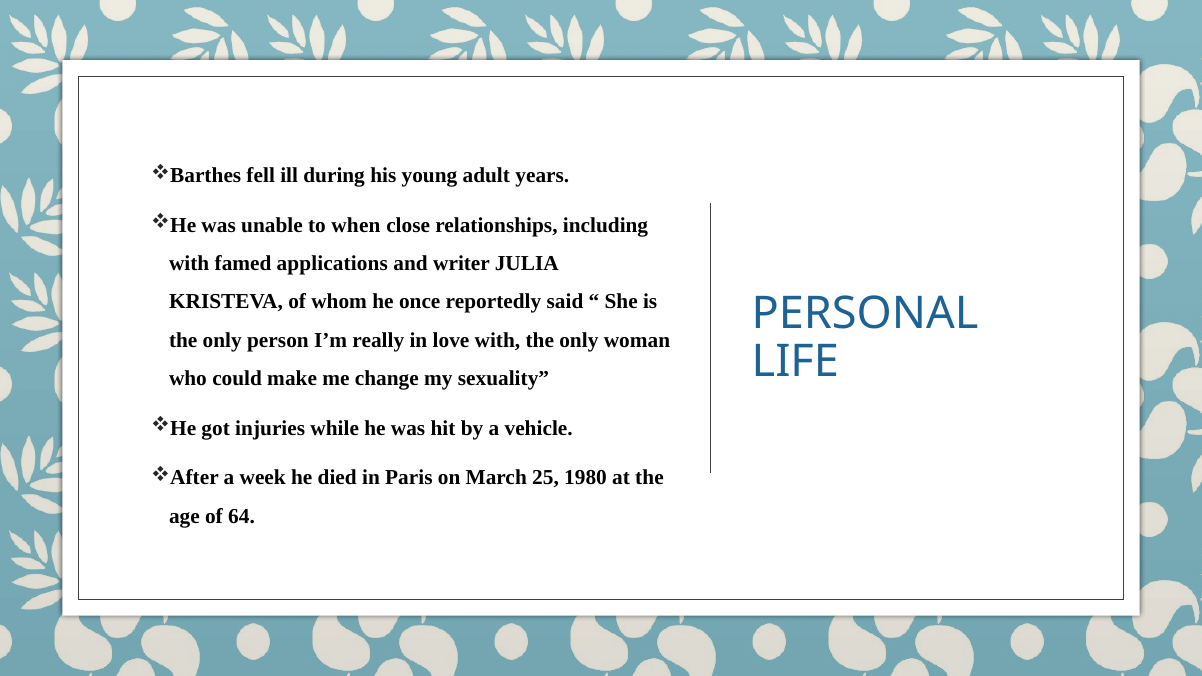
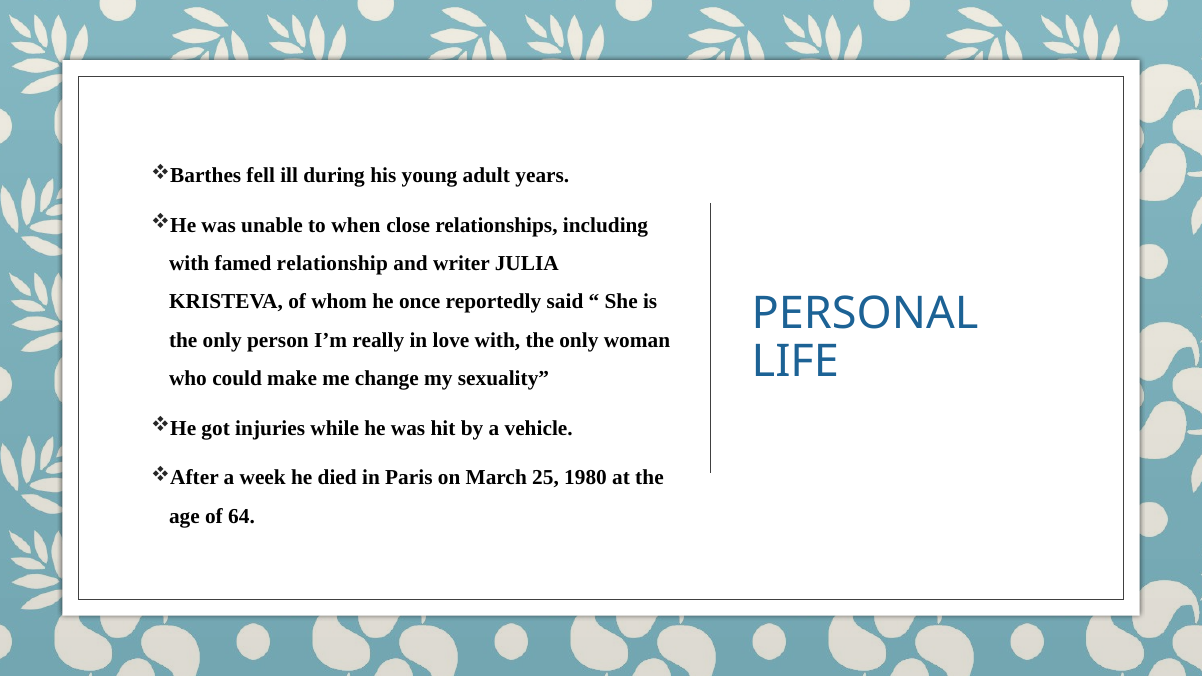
applications: applications -> relationship (332, 264)
